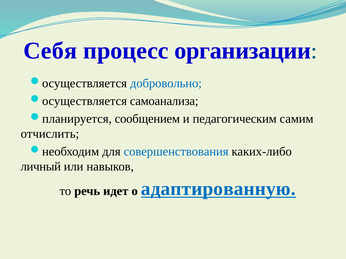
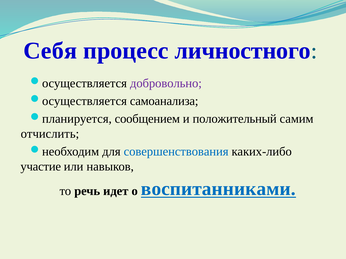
организации: организации -> личностного (243, 51)
добровольно colour: blue -> purple (166, 83)
педагогическим: педагогическим -> положительный (235, 119)
личный: личный -> участие (41, 167)
адаптированную: адаптированную -> воспитанниками (218, 189)
